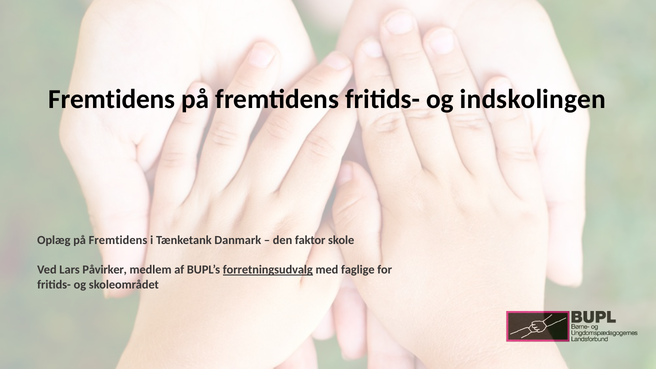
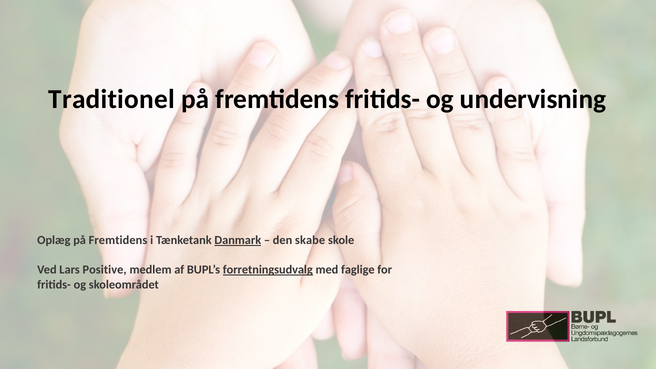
Fremtidens: Fremtidens -> Traditionel (112, 99)
indskolingen: indskolingen -> undervisning (533, 99)
Danmark underline: none -> present (238, 240)
faktor: faktor -> skabe (310, 240)
Påvirker: Påvirker -> Positive (105, 270)
